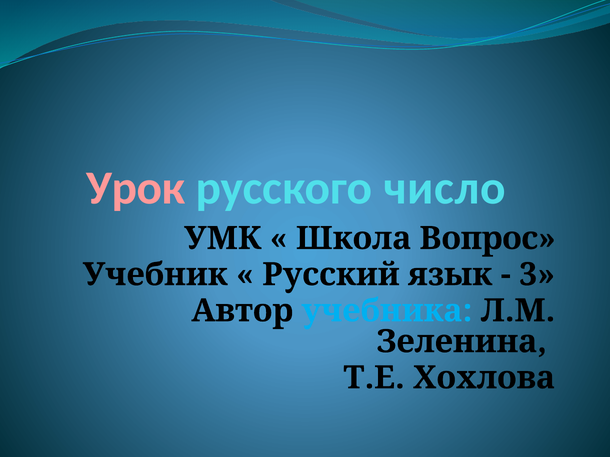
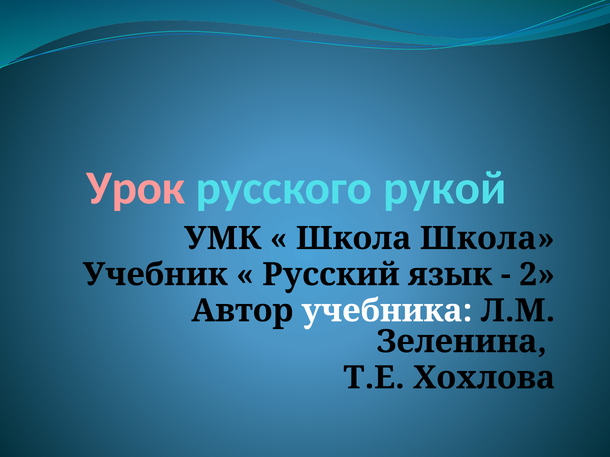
число: число -> рукой (445, 188)
Школа Вопрос: Вопрос -> Школа (487, 239)
3: 3 -> 2 (537, 275)
учебника colour: light blue -> white (387, 311)
